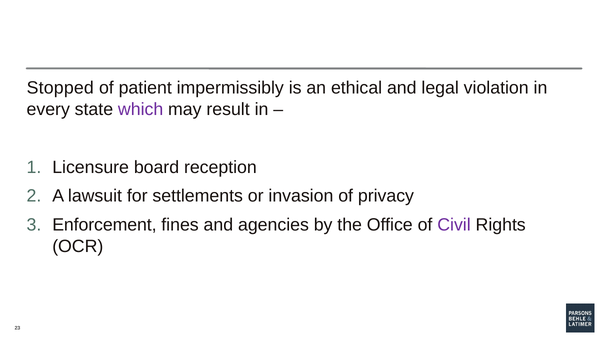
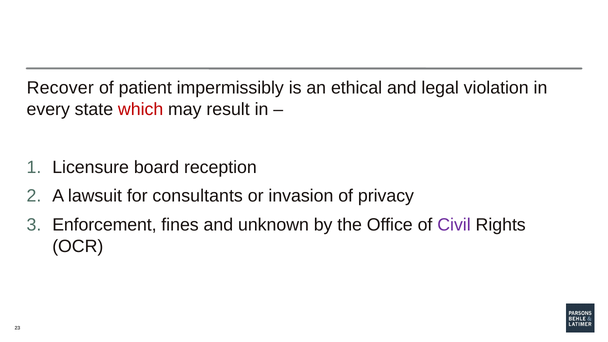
Stopped: Stopped -> Recover (60, 88)
which colour: purple -> red (141, 109)
settlements: settlements -> consultants (198, 196)
agencies: agencies -> unknown (273, 225)
